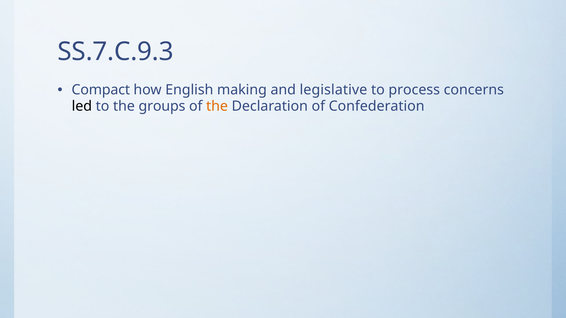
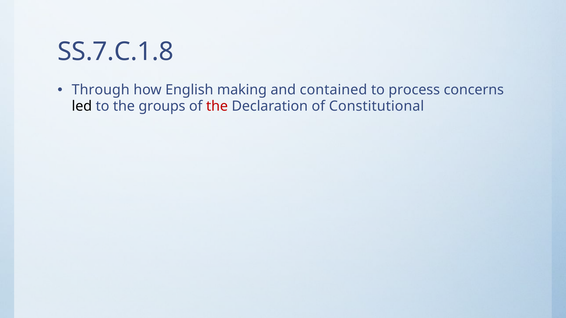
SS.7.C.9.3: SS.7.C.9.3 -> SS.7.C.1.8 (116, 52)
Compact: Compact -> Through (101, 90)
legislative: legislative -> contained (333, 90)
the colour: orange -> red (217, 106)
Confederation: Confederation -> Constitutional (377, 106)
